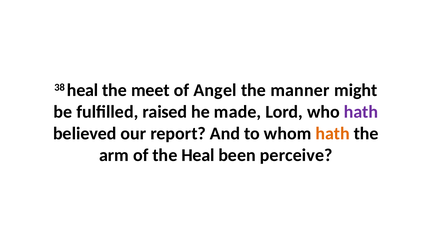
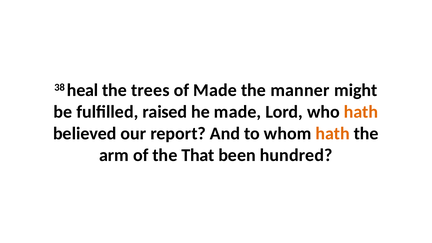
meet: meet -> trees (150, 90)
of Angel: Angel -> Made (215, 90)
hath colour: purple -> orange (361, 112)
the Heal: Heal -> That (198, 155)
perceive: perceive -> hundred (296, 155)
